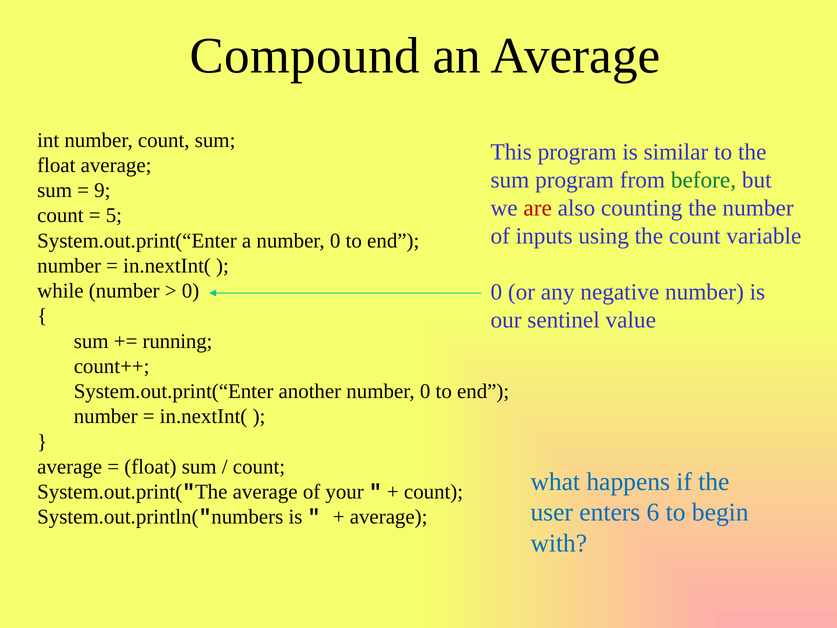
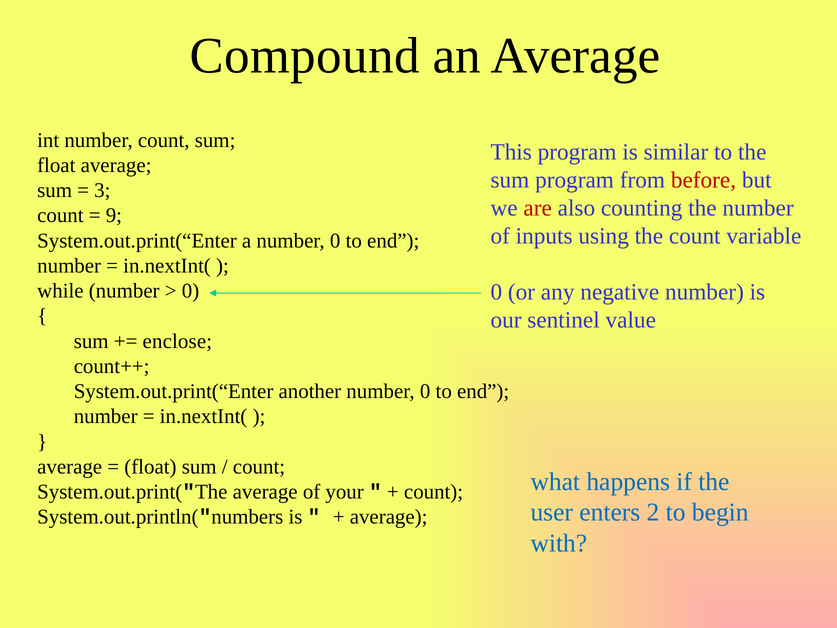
before colour: green -> red (704, 180)
9: 9 -> 3 (102, 190)
5: 5 -> 9 (114, 215)
running: running -> enclose (177, 341)
6: 6 -> 2 (653, 512)
